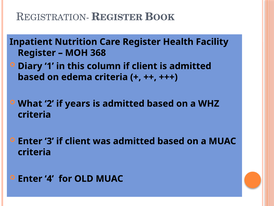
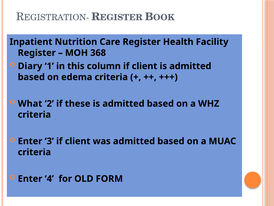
years: years -> these (78, 103)
OLD MUAC: MUAC -> FORM (109, 178)
